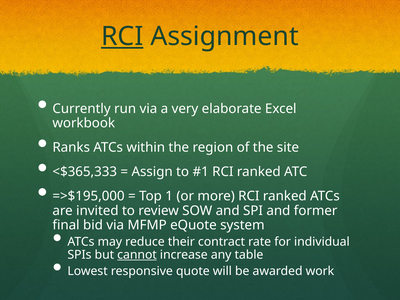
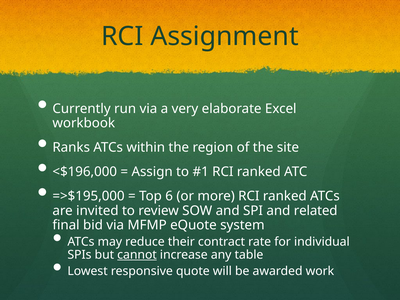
RCI underline: present -> none (122, 36)
<$365,333: <$365,333 -> <$196,000 (85, 172)
1: 1 -> 6 (169, 196)
former: former -> related (316, 211)
